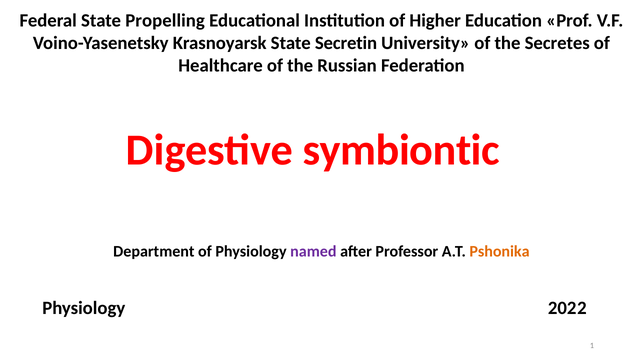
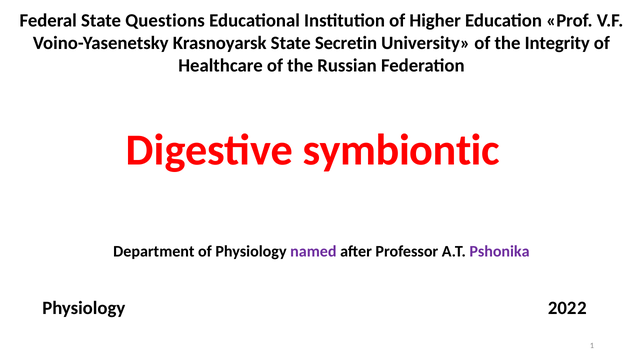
Propelling: Propelling -> Questions (165, 20)
Secretes: Secretes -> Integrity (557, 43)
Pshonika colour: orange -> purple (500, 251)
